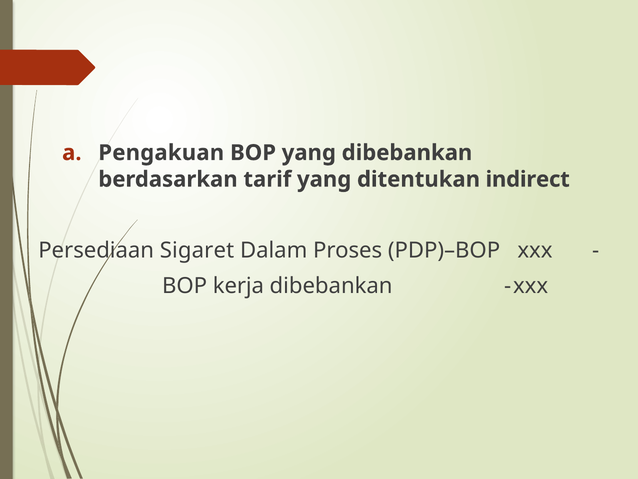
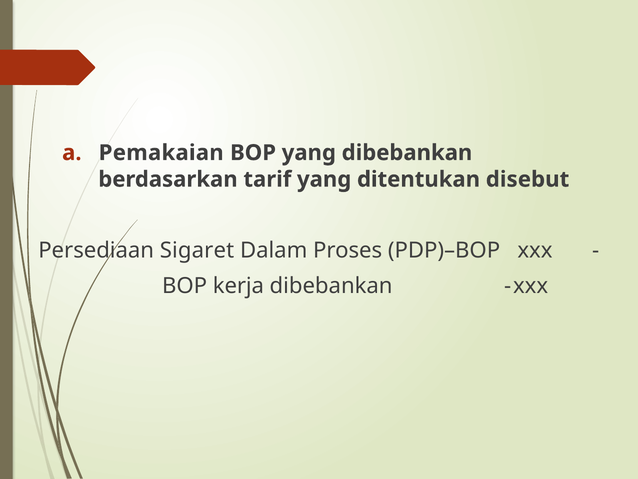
Pengakuan: Pengakuan -> Pemakaian (161, 153)
indirect: indirect -> disebut (528, 179)
